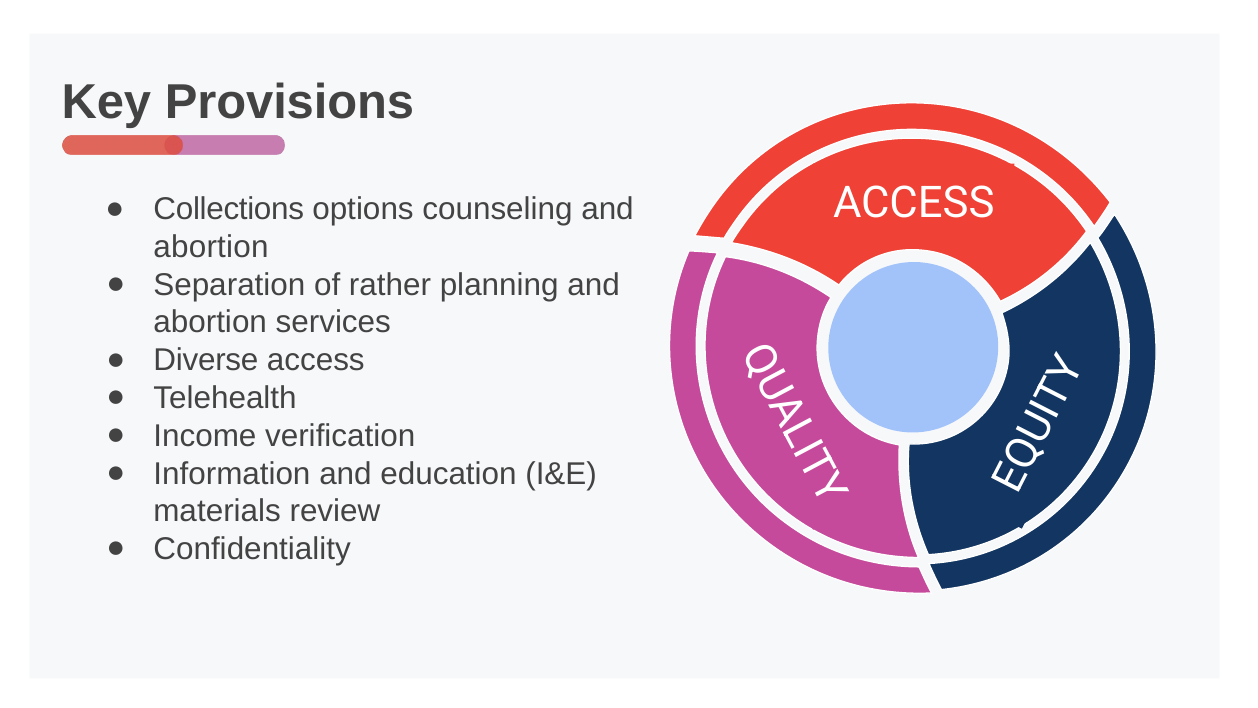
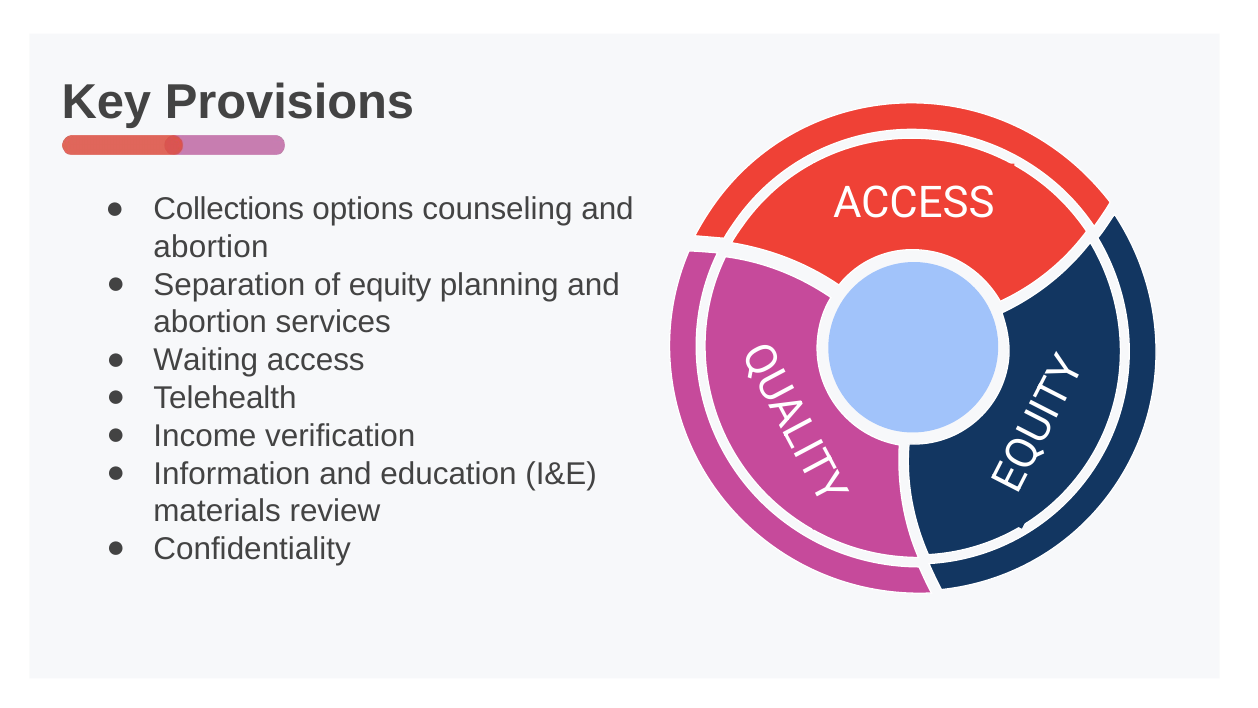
rather: rather -> equity (390, 285)
Diverse: Diverse -> Waiting (206, 360)
